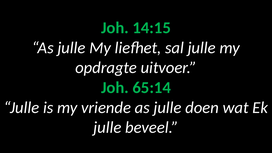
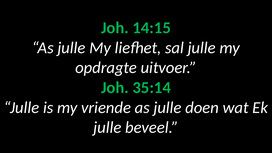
65:14: 65:14 -> 35:14 (152, 88)
